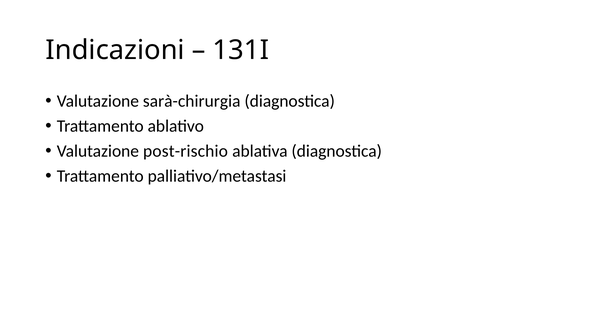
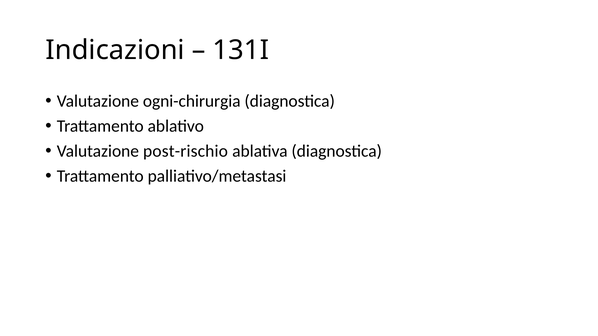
sarà-chirurgia: sarà-chirurgia -> ogni-chirurgia (192, 101)
